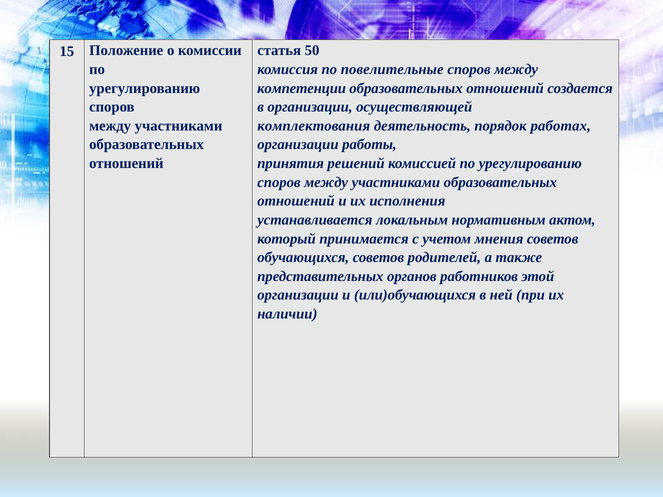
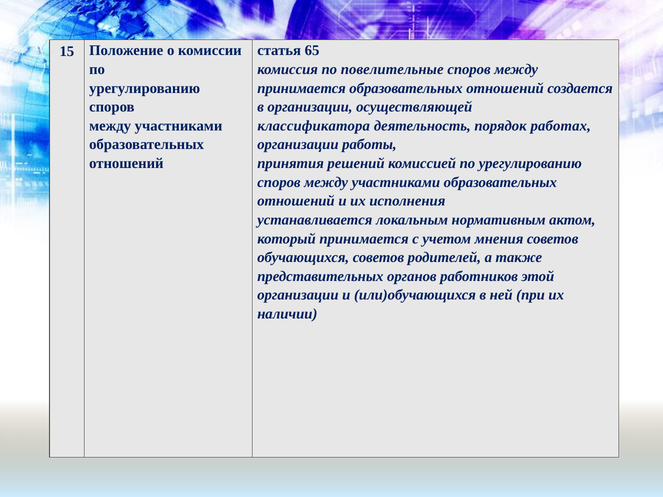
50: 50 -> 65 (312, 51)
компетенции: компетенции -> принимается (302, 88)
комплектования: комплектования -> классификатора (314, 126)
